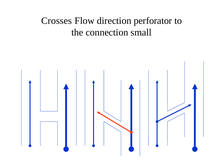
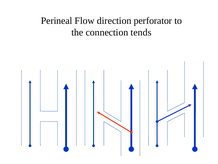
Crosses: Crosses -> Perineal (57, 21)
small: small -> tends (141, 32)
